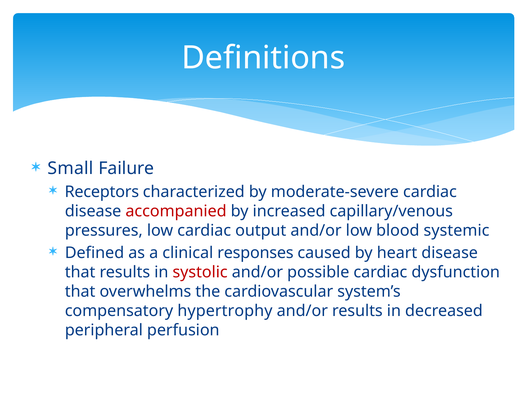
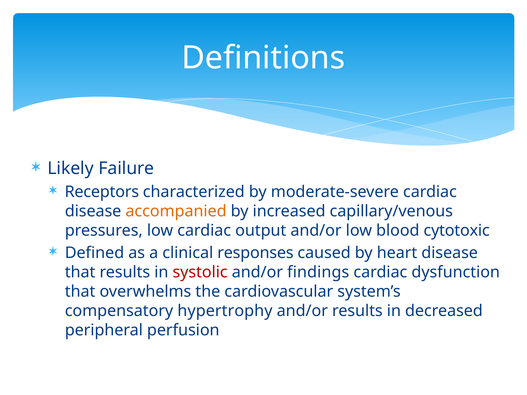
Small: Small -> Likely (71, 169)
accompanied colour: red -> orange (176, 211)
systemic: systemic -> cytotoxic (457, 231)
possible: possible -> findings (318, 272)
